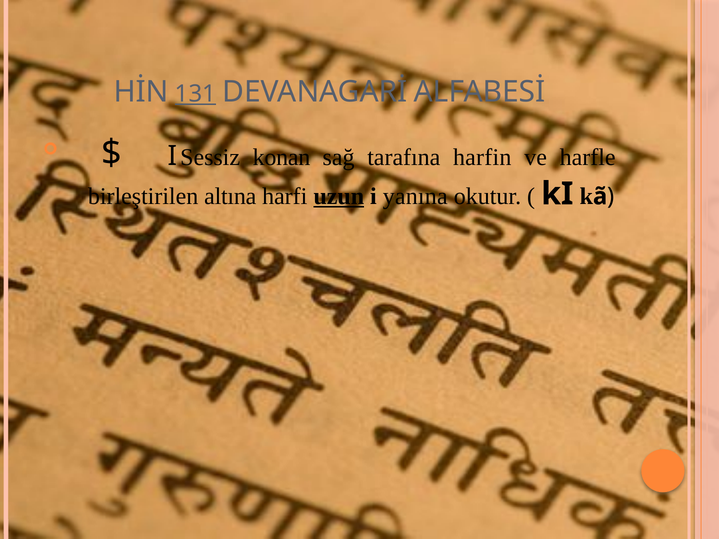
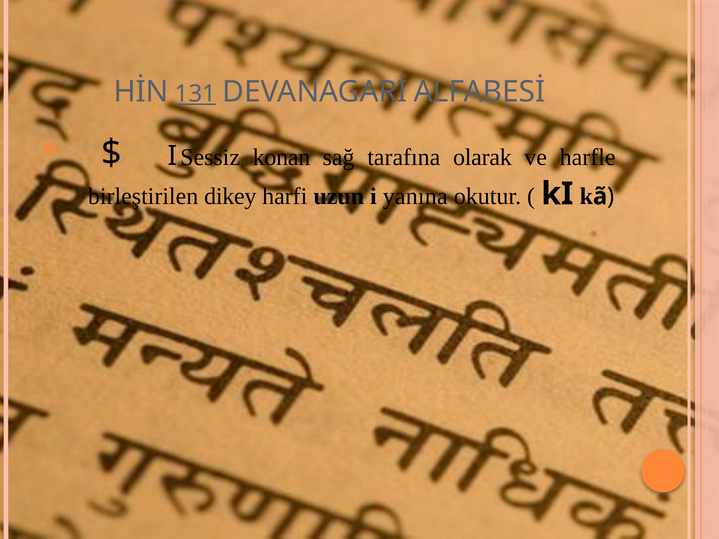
harfin: harfin -> olarak (482, 157)
altına: altına -> dikey (230, 197)
uzun underline: present -> none (339, 197)
